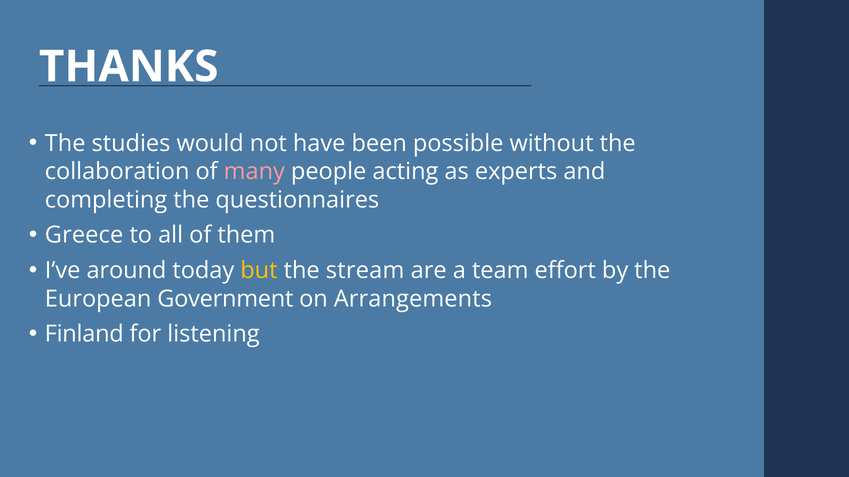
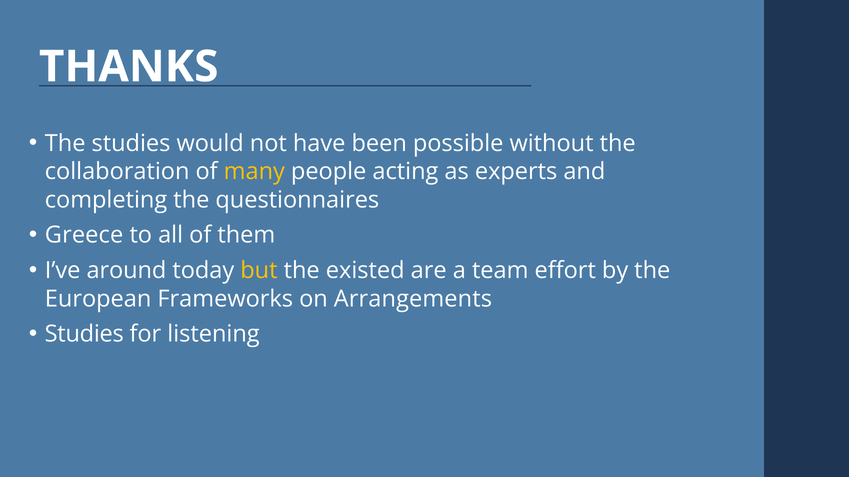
many colour: pink -> yellow (254, 172)
stream: stream -> existed (365, 271)
Government: Government -> Frameworks (225, 299)
Finland: Finland -> Studies (84, 335)
